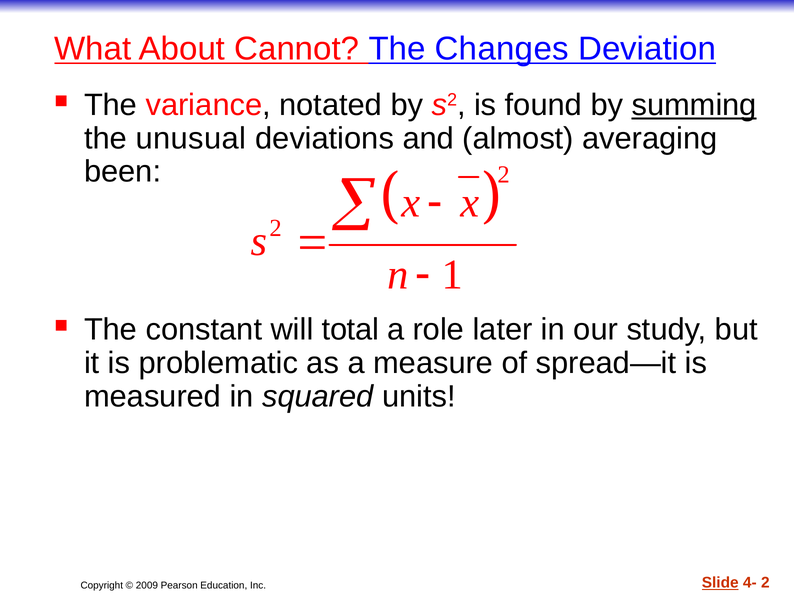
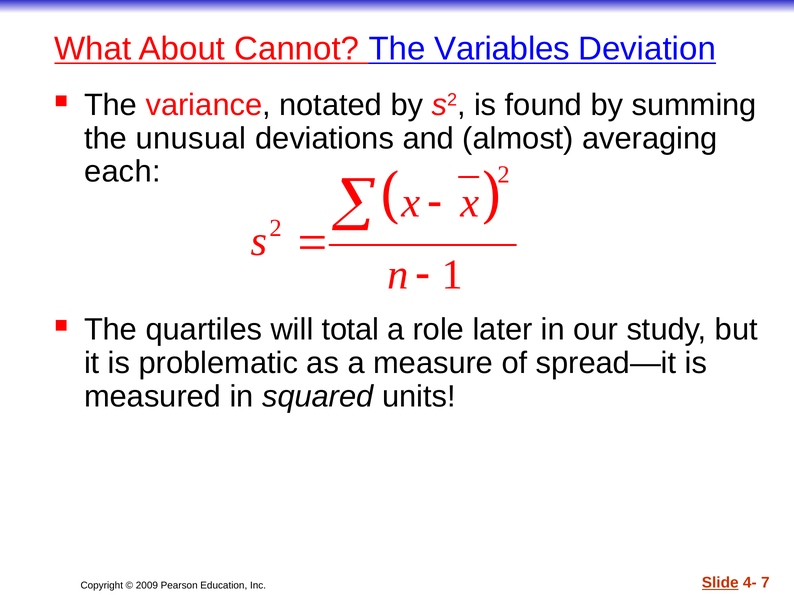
Changes: Changes -> Variables (502, 49)
summing underline: present -> none (694, 105)
been: been -> each (122, 172)
constant: constant -> quartiles (204, 330)
4- 2: 2 -> 7 (765, 583)
